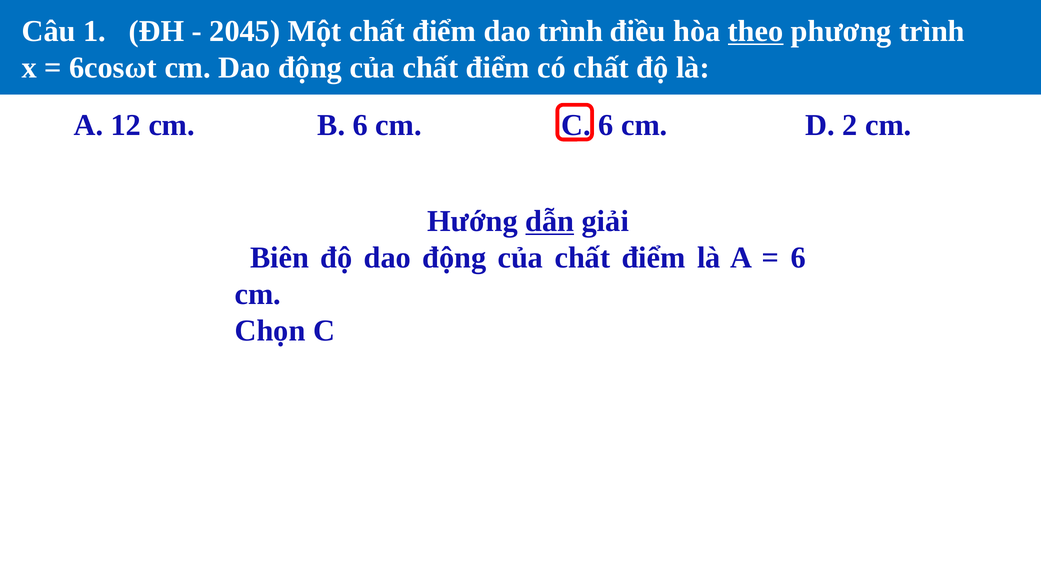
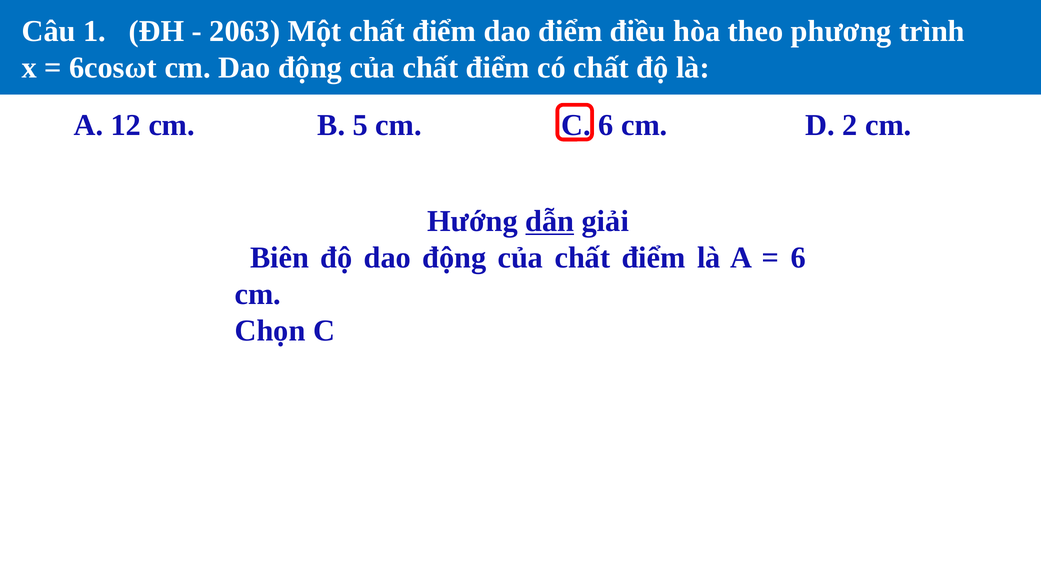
2045: 2045 -> 2063 (245, 31)
dao trình: trình -> điểm (570, 31)
theo underline: present -> none (756, 31)
B 6: 6 -> 5 (360, 125)
